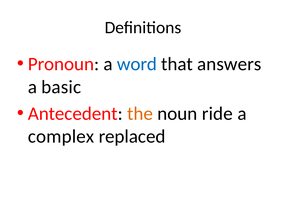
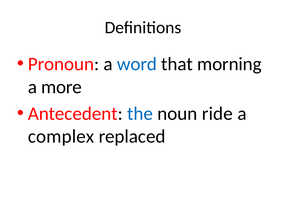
answers: answers -> morning (229, 64)
basic: basic -> more (61, 87)
the colour: orange -> blue (140, 114)
